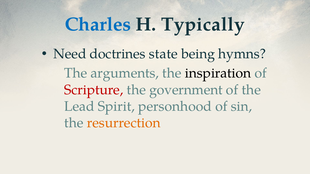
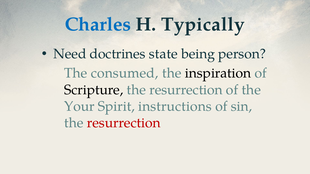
hymns: hymns -> person (242, 54)
arguments: arguments -> consumed (125, 73)
Scripture colour: red -> black (94, 90)
government: government -> resurrection (186, 90)
Lead: Lead -> Your (79, 106)
personhood: personhood -> instructions (175, 106)
resurrection colour: orange -> red (124, 123)
